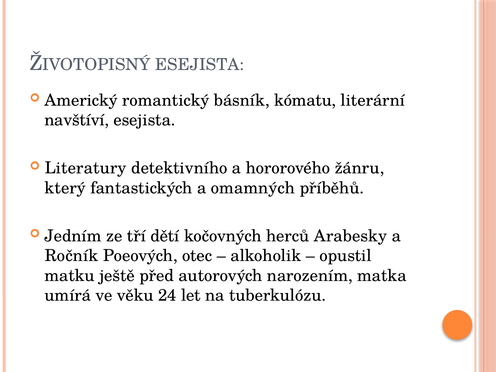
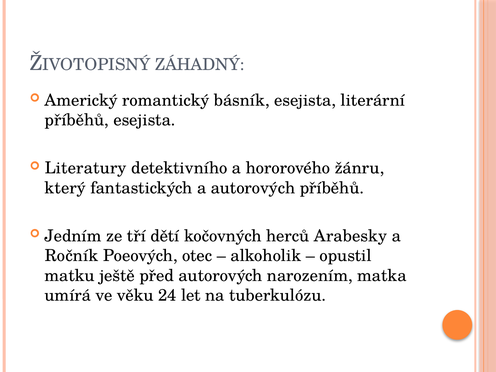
ESEJISTA: ESEJISTA -> ZÁHADNÝ (200, 65)
básník kómatu: kómatu -> esejista (305, 100)
navštíví: navštíví -> příběhů (77, 120)
a omamných: omamných -> autorových (253, 188)
